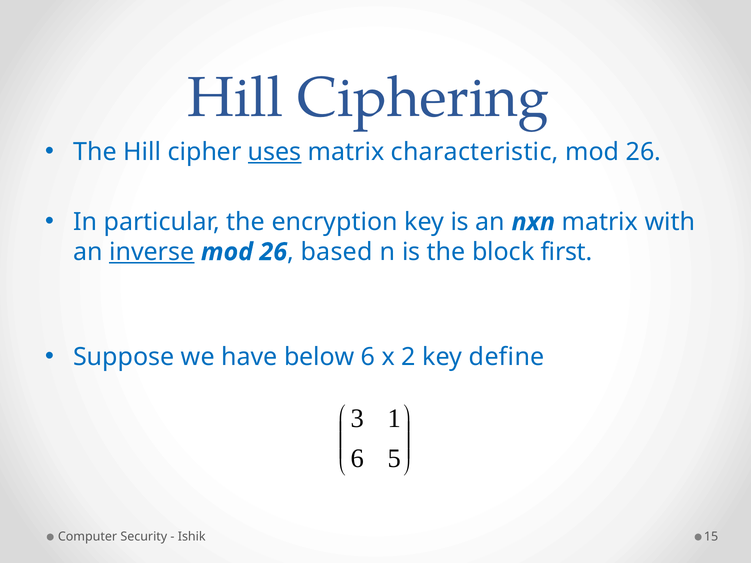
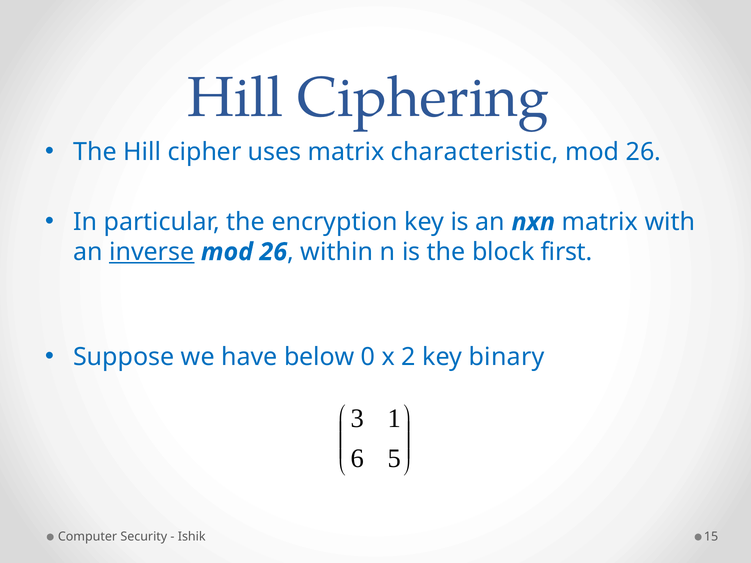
uses underline: present -> none (275, 152)
based: based -> within (337, 252)
below 6: 6 -> 0 (368, 357)
define: define -> binary (507, 357)
